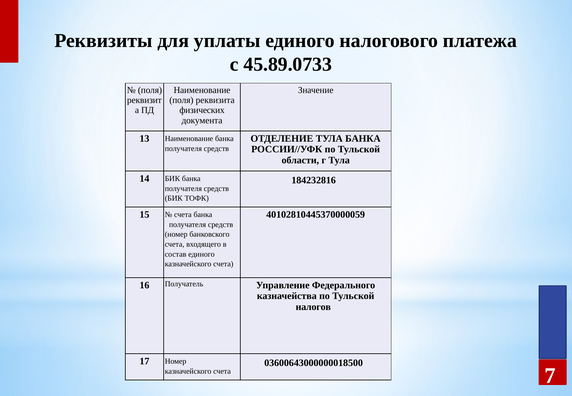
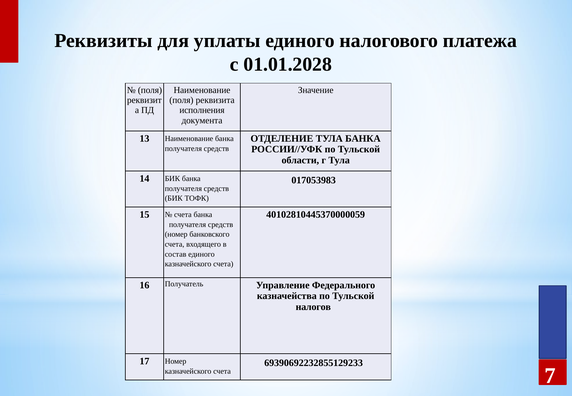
45.89.0733: 45.89.0733 -> 01.01.2028 (288, 64)
физических: физических -> исполнения (202, 110)
184232816: 184232816 -> 017053983 (314, 180)
03600643000000018500: 03600643000000018500 -> 69390692232855129233 (314, 363)
